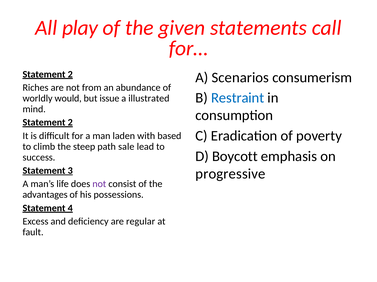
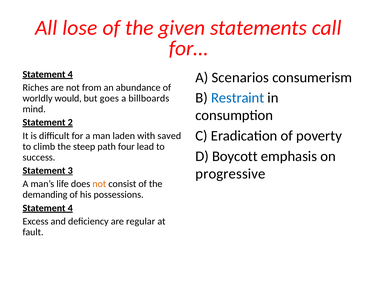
play: play -> lose (80, 28)
2: 2 -> 4 (70, 75)
issue: issue -> goes (109, 99)
illustrated: illustrated -> billboards (149, 99)
based: based -> saved (169, 136)
sale: sale -> four (126, 147)
not colour: purple -> orange (99, 184)
advantages: advantages -> demanding (45, 195)
